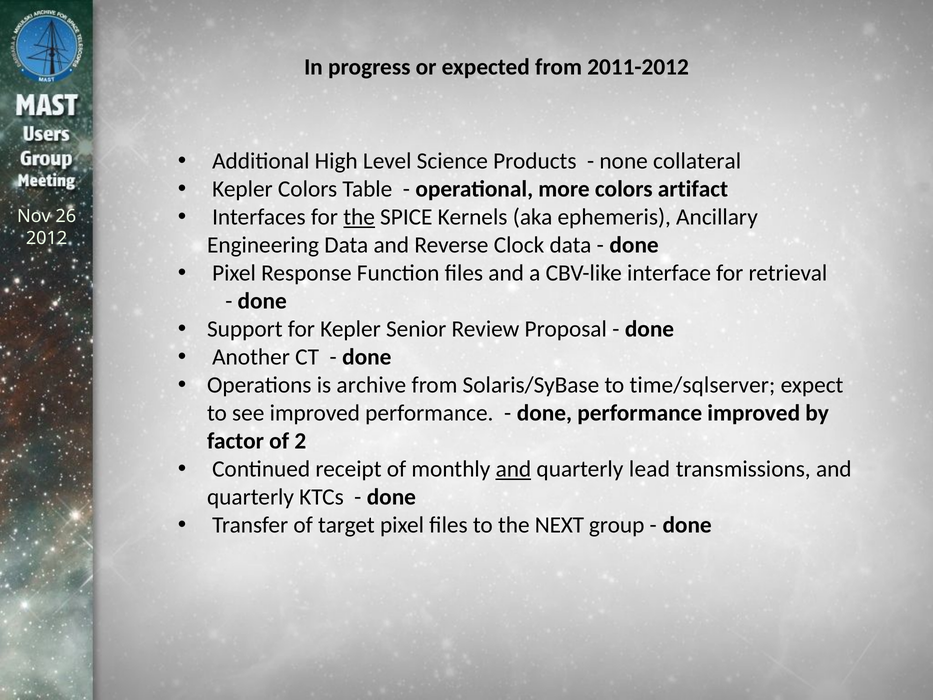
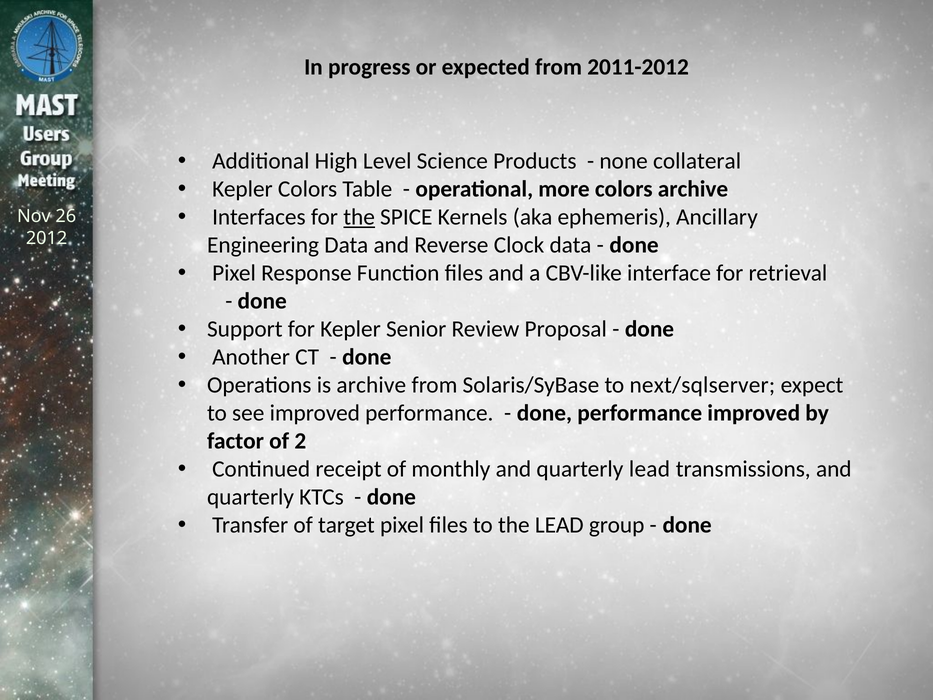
colors artifact: artifact -> archive (693, 189)
time/sqlserver: time/sqlserver -> next/sqlserver (702, 385)
and underline: present -> none (513, 469)
the NEXT: NEXT -> LEAD (559, 525)
